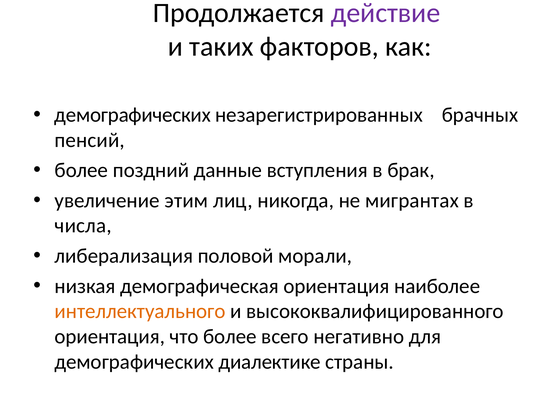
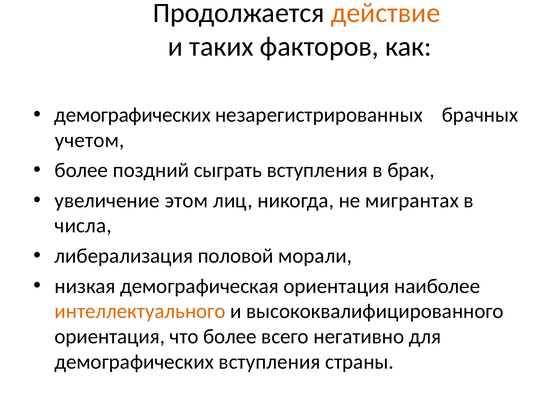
действие colour: purple -> orange (386, 13)
пенсий: пенсий -> учетом (90, 140)
данные: данные -> сыграть (228, 170)
этим: этим -> этом (186, 201)
демографических диалектике: диалектике -> вступления (269, 362)
